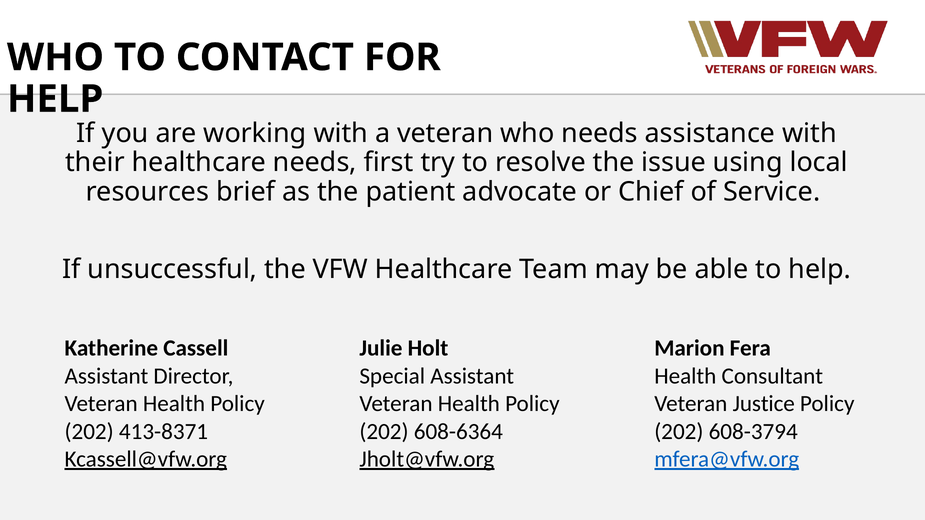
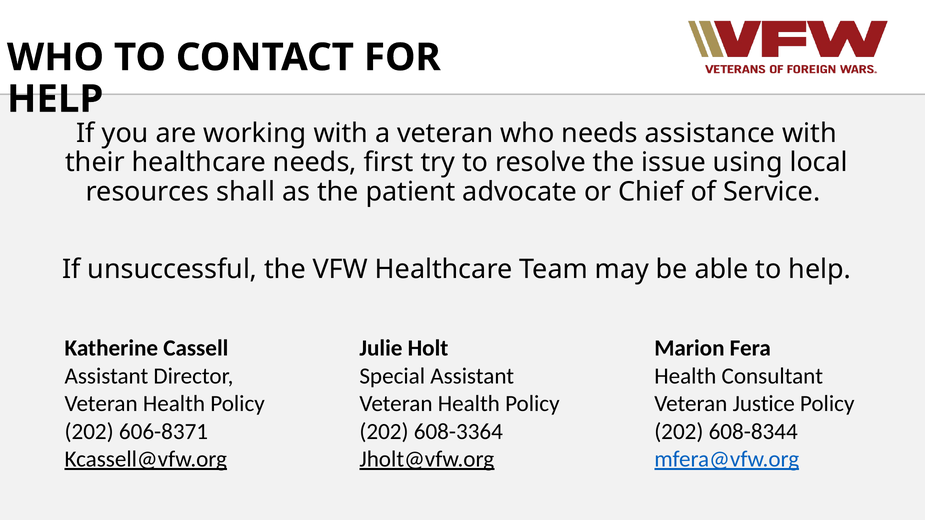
brief: brief -> shall (246, 192)
413-8371: 413-8371 -> 606-8371 (164, 432)
608-6364: 608-6364 -> 608-3364 (458, 432)
608-3794: 608-3794 -> 608-8344 (753, 432)
